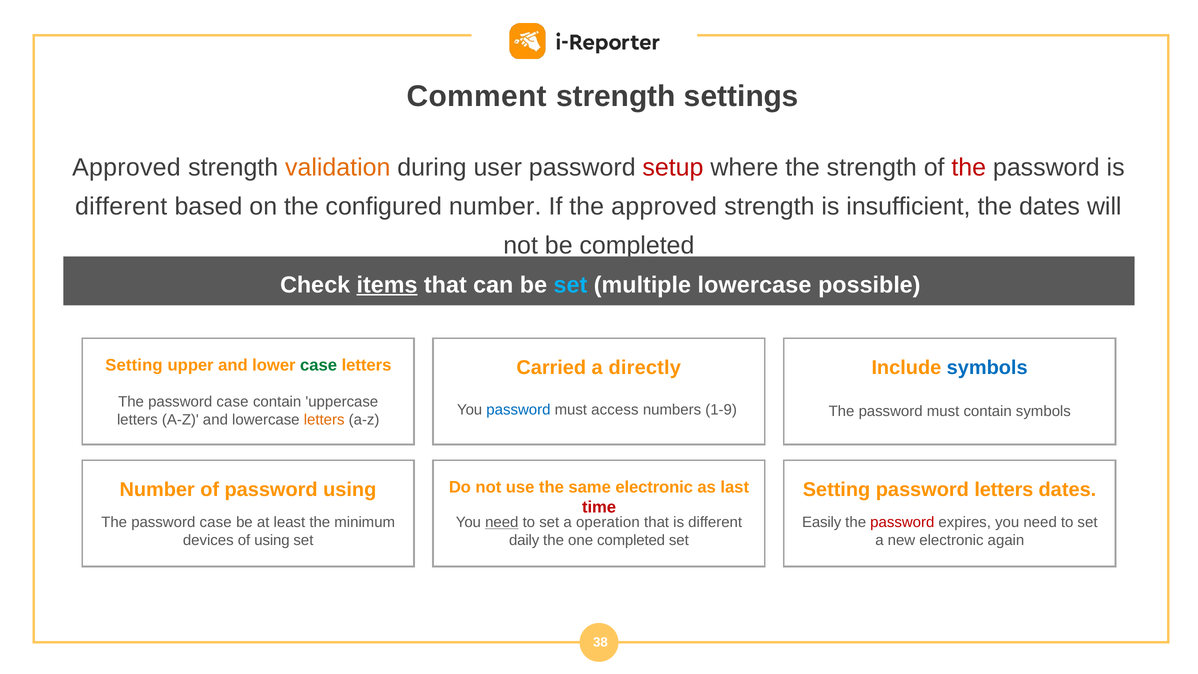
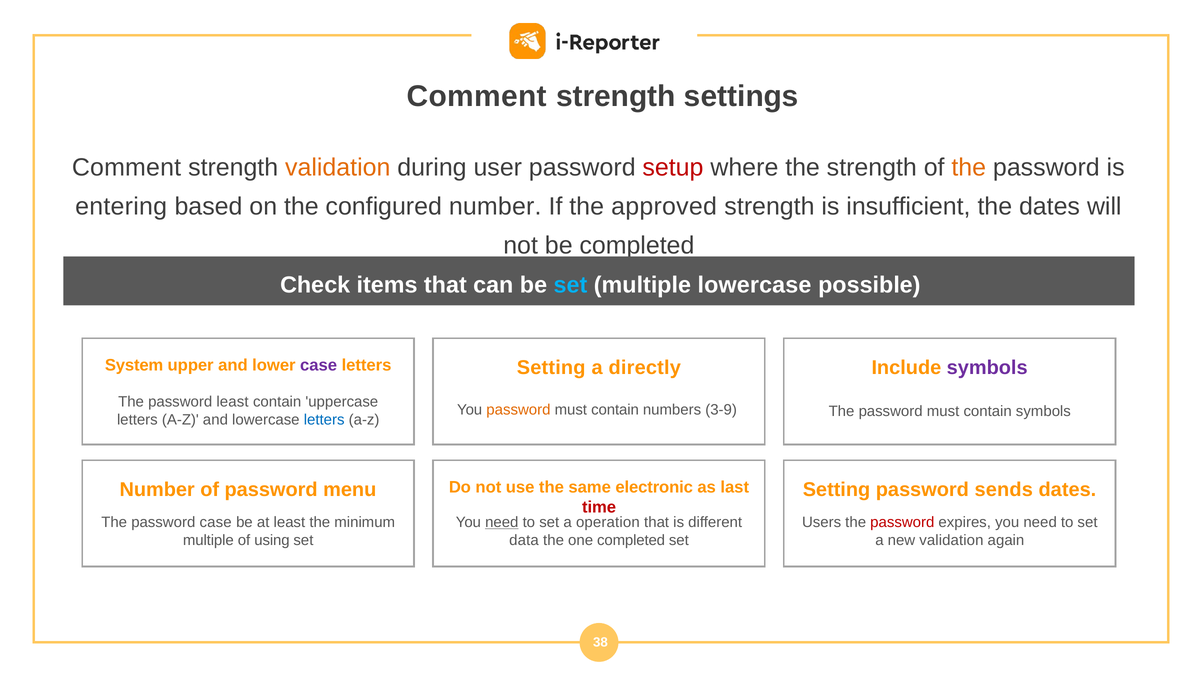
Approved: Approved -> Comment (127, 168)
the colour: red -> orange (969, 168)
different: different -> entering (121, 206)
items underline: present -> none (387, 285)
Setting: Setting -> System (134, 365)
case colour: green -> purple (319, 365)
letters Carried: Carried -> Setting (551, 368)
symbols colour: blue -> purple (987, 368)
case: case -> least (233, 402)
password colour: blue -> orange (518, 410)
access: access -> contain (615, 410)
1-9: 1-9 -> 3-9 (721, 410)
letters colour: orange -> blue (324, 420)
password using: using -> menu (350, 489)
password letters: letters -> sends (1004, 489)
Easily: Easily -> Users (822, 522)
devices: devices -> multiple (208, 540)
daily: daily -> data (524, 540)
new electronic: electronic -> validation (951, 540)
